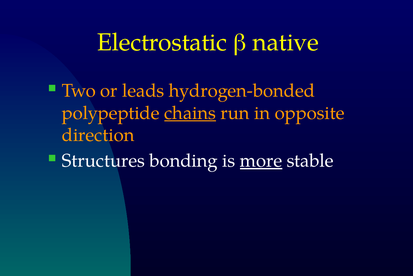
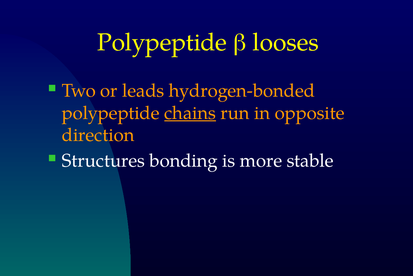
Electrostatic: Electrostatic -> Polypeptide (162, 42)
native: native -> looses (286, 42)
more underline: present -> none (261, 160)
